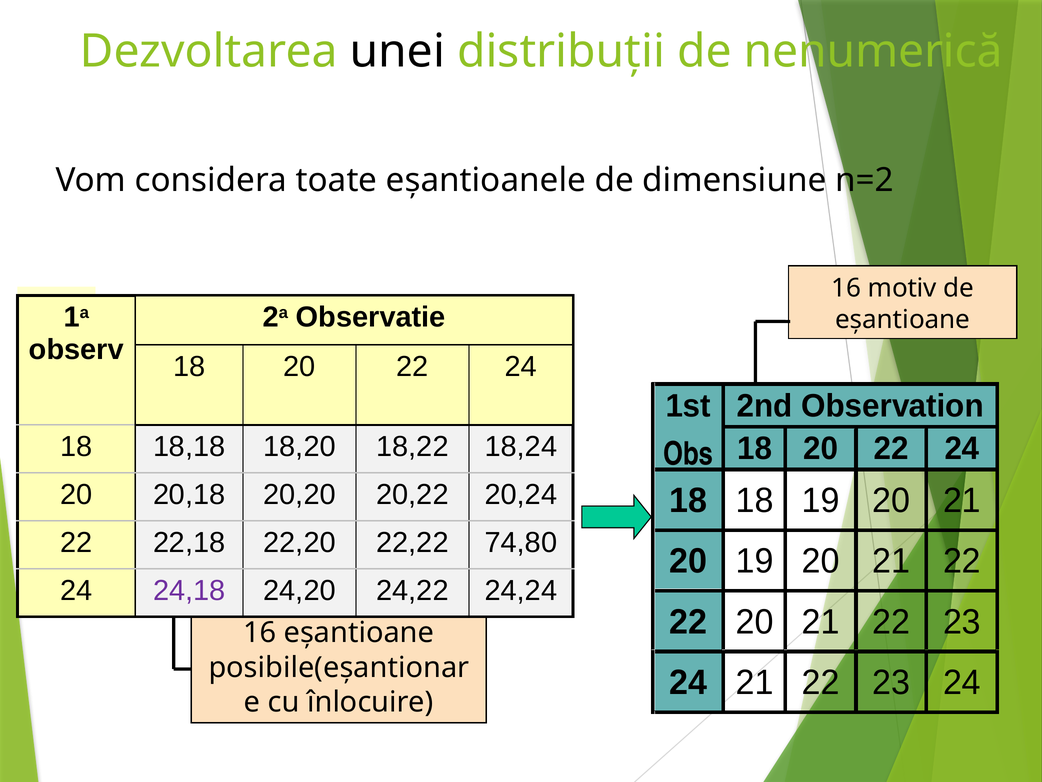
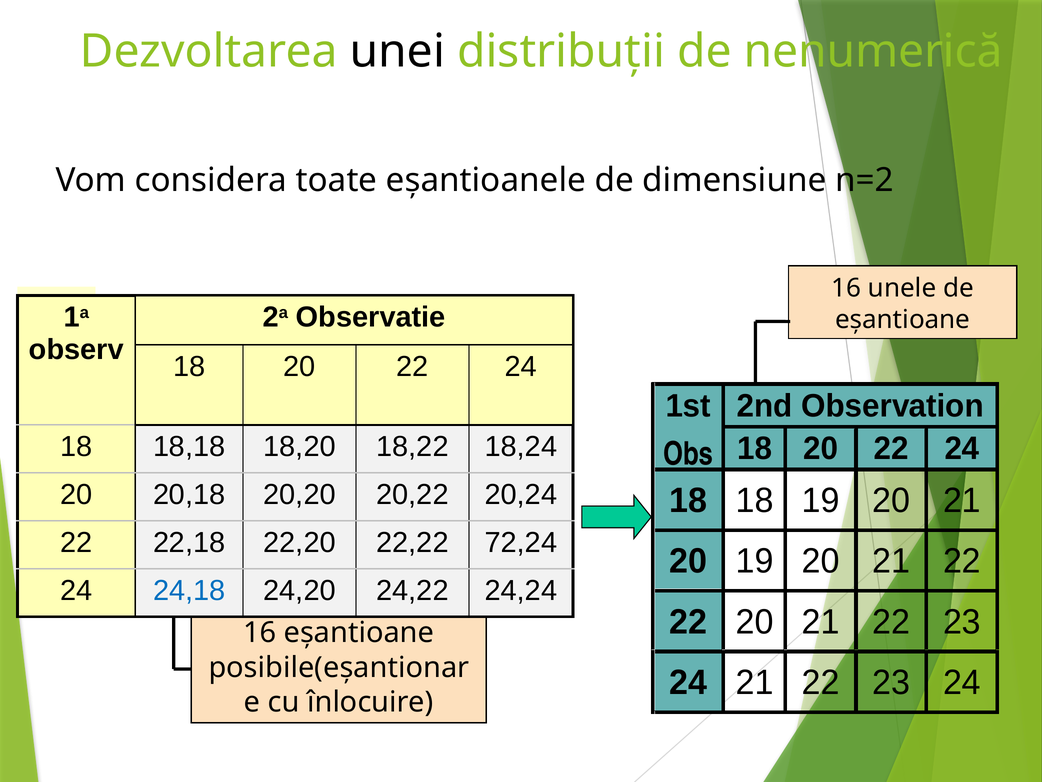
motiv: motiv -> unele (902, 288)
74,80: 74,80 -> 72,24 (521, 542)
24,18 colour: purple -> blue (189, 590)
